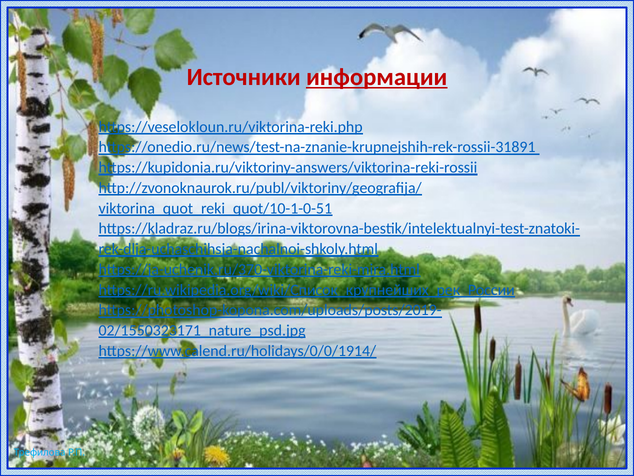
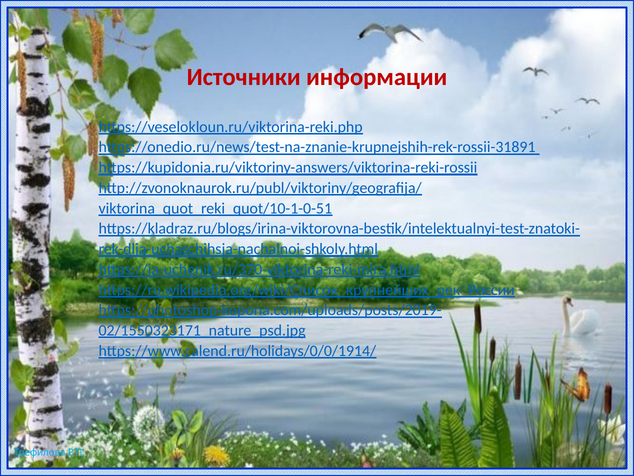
информации underline: present -> none (377, 77)
